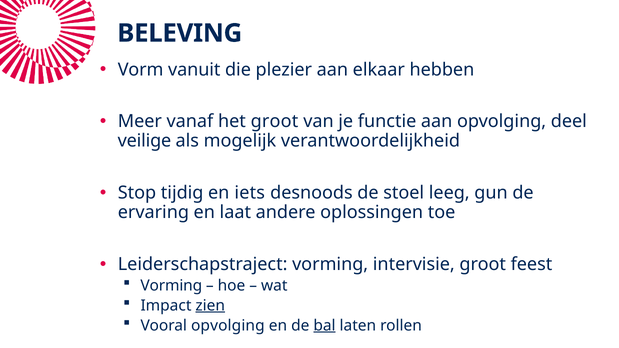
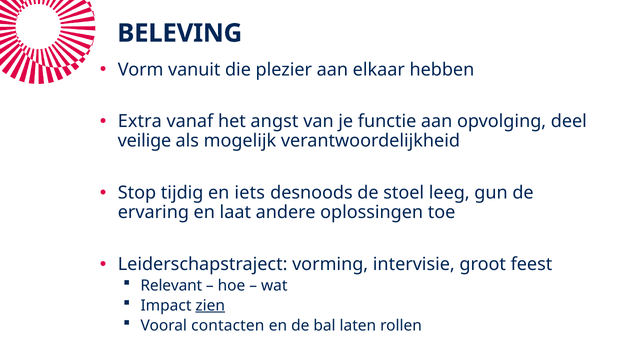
Meer: Meer -> Extra (140, 122)
het groot: groot -> angst (275, 122)
Vorming: Vorming -> Relevant (171, 286)
Vooral opvolging: opvolging -> contacten (228, 326)
bal underline: present -> none (325, 326)
